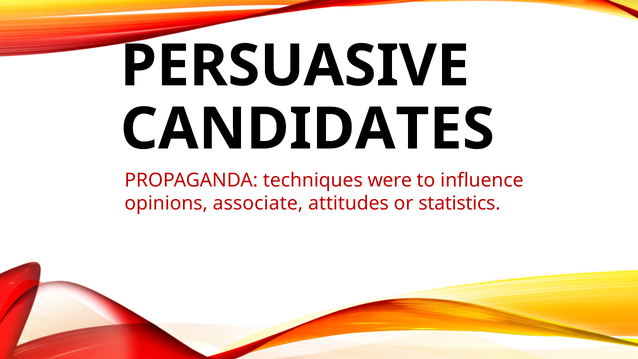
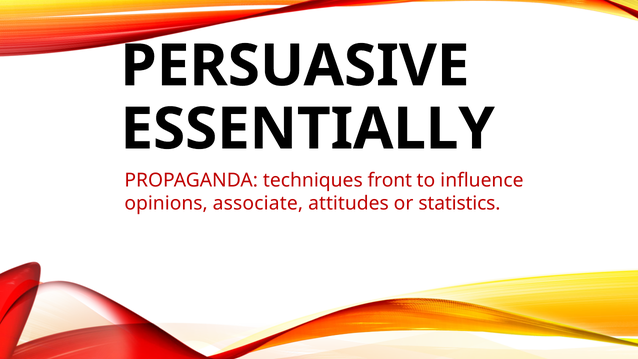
CANDIDATES: CANDIDATES -> ESSENTIALLY (308, 129)
were: were -> front (390, 180)
